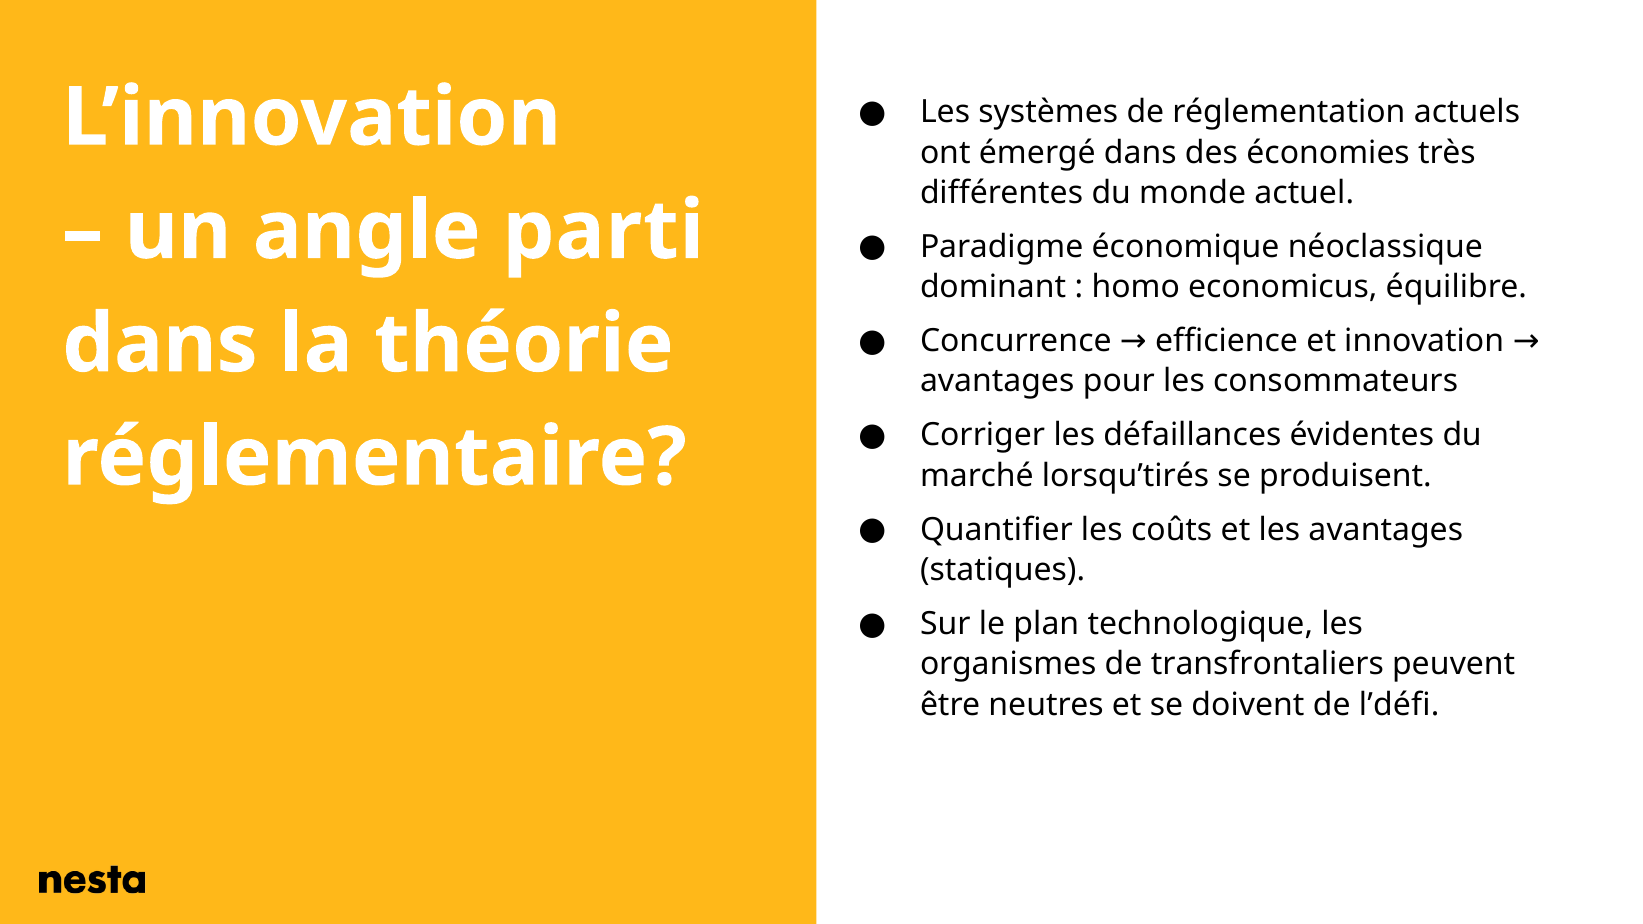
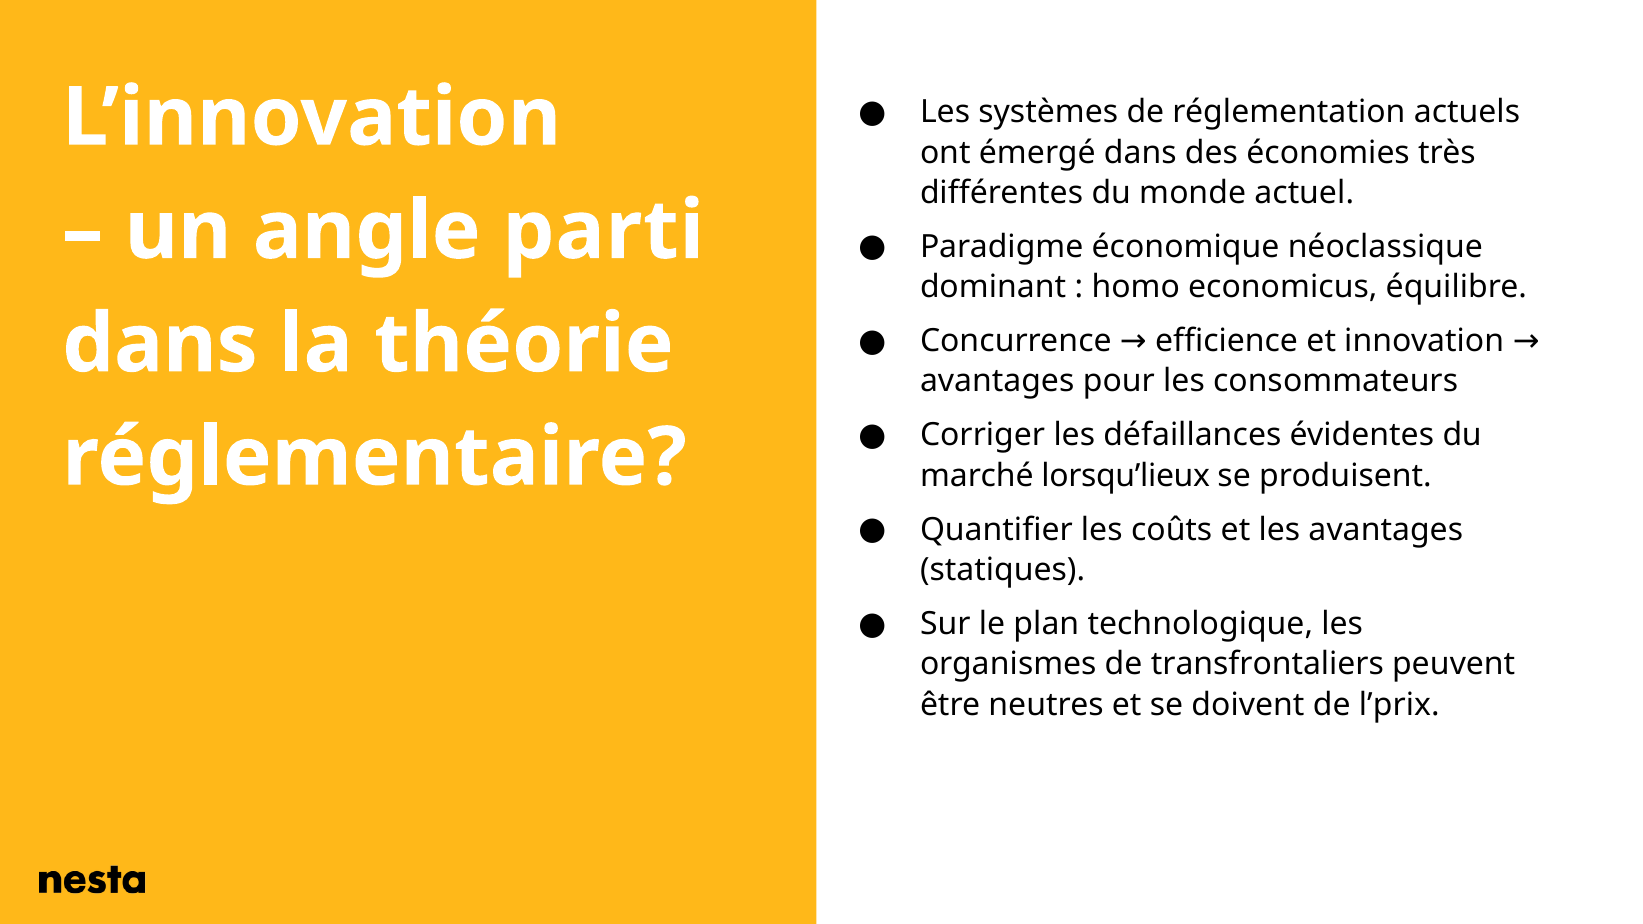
lorsqu’tirés: lorsqu’tirés -> lorsqu’lieux (1126, 476)
l’défi: l’défi -> l’prix (1399, 705)
